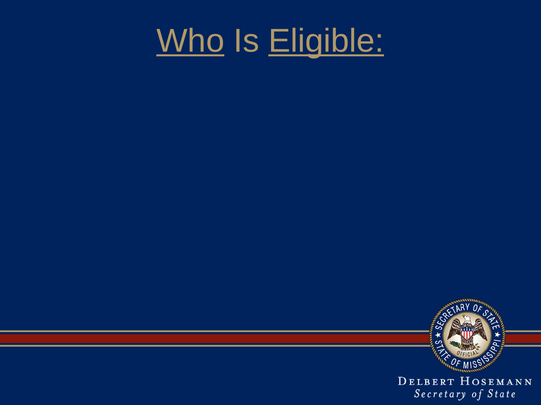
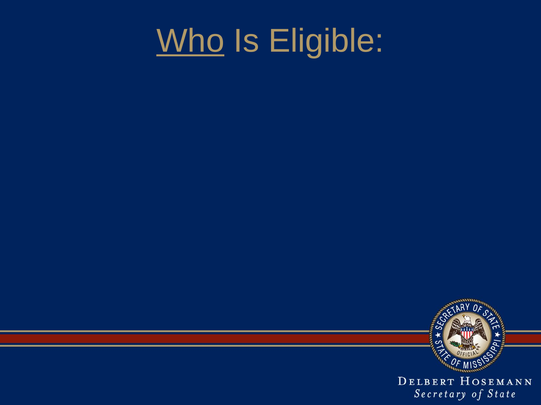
Eligible underline: present -> none (326, 41)
